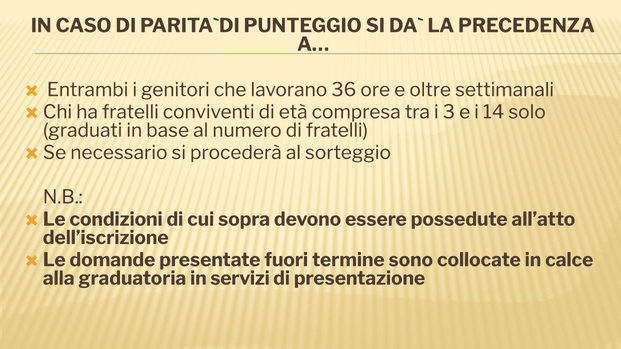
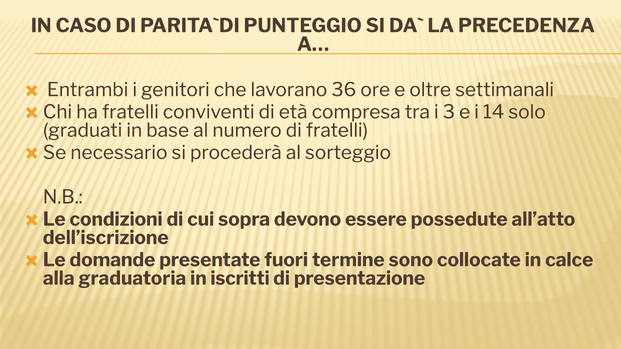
servizi: servizi -> iscritti (240, 279)
